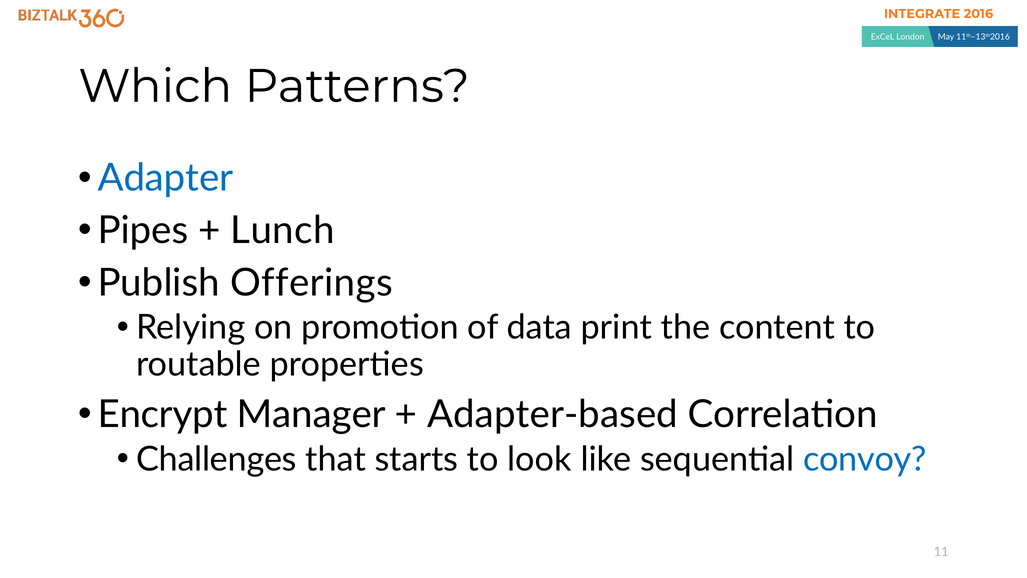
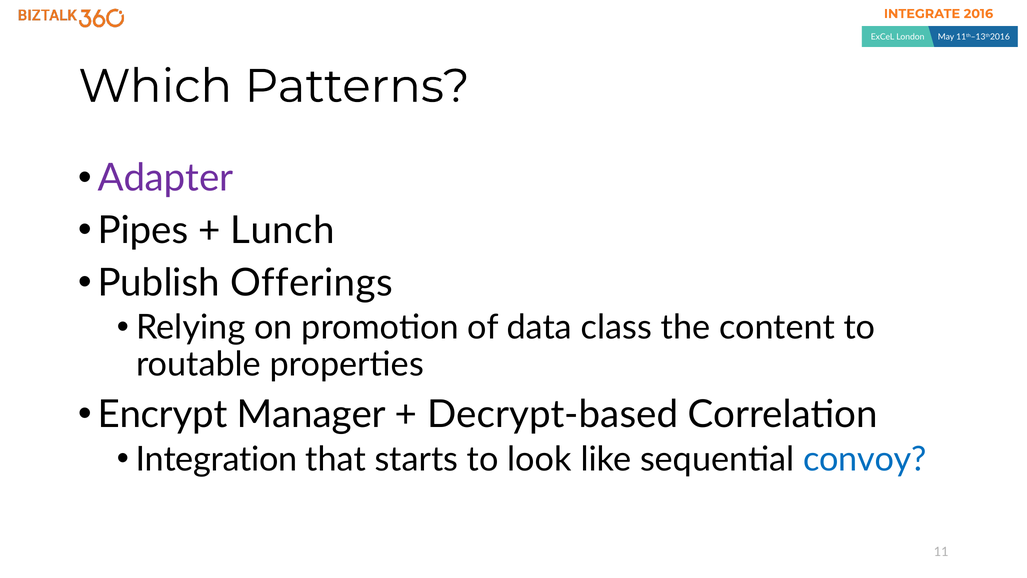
Adapter colour: blue -> purple (165, 178)
print: print -> class (616, 327)
Adapter-based: Adapter-based -> Decrypt-based (553, 414)
Challenges: Challenges -> Integration (216, 459)
